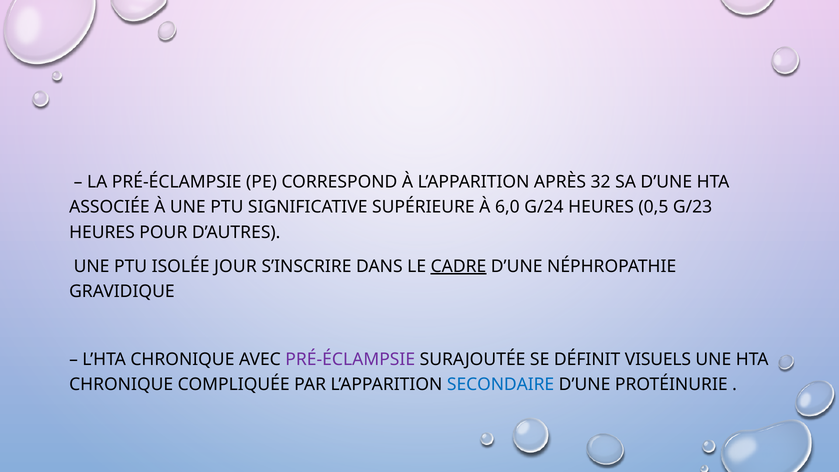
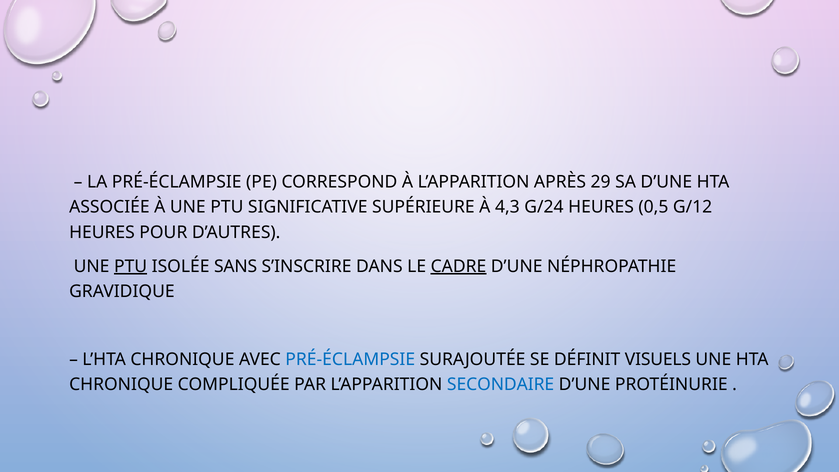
32: 32 -> 29 (601, 182)
6,0: 6,0 -> 4,3 (507, 207)
G/23: G/23 -> G/12 (693, 207)
PTU underline: none -> present (131, 266)
JOUR: JOUR -> SANS (236, 266)
PRÉ-ÉCLAMPSIE colour: purple -> blue (350, 359)
